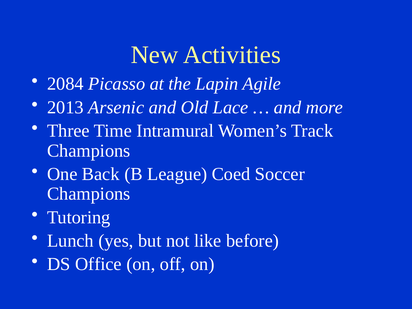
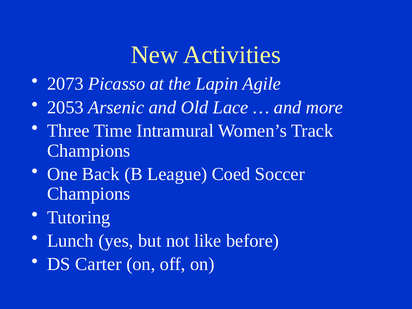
2084: 2084 -> 2073 (65, 84)
2013: 2013 -> 2053 (65, 107)
Office: Office -> Carter (98, 264)
